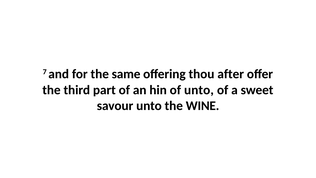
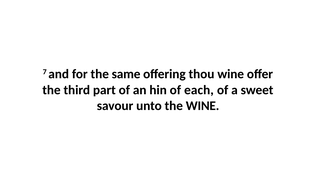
thou after: after -> wine (231, 74)
of unto: unto -> each (199, 90)
